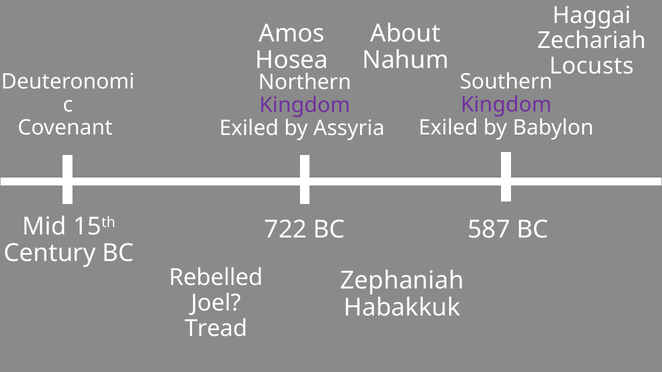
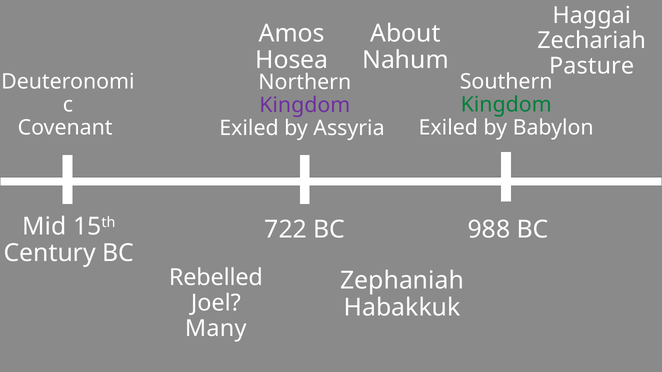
Locusts: Locusts -> Pasture (592, 66)
Kingdom colour: purple -> green (506, 105)
587: 587 -> 988 (489, 230)
Tread: Tread -> Many (216, 329)
